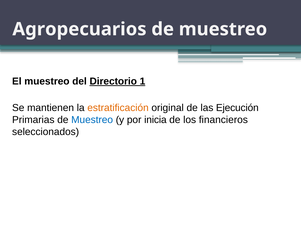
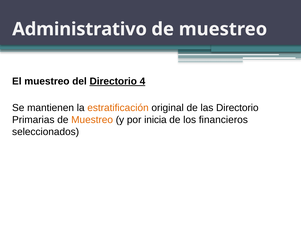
Agropecuarios: Agropecuarios -> Administrativo (80, 29)
1: 1 -> 4 (142, 81)
las Ejecución: Ejecución -> Directorio (237, 108)
Muestreo colour: blue -> orange (92, 120)
